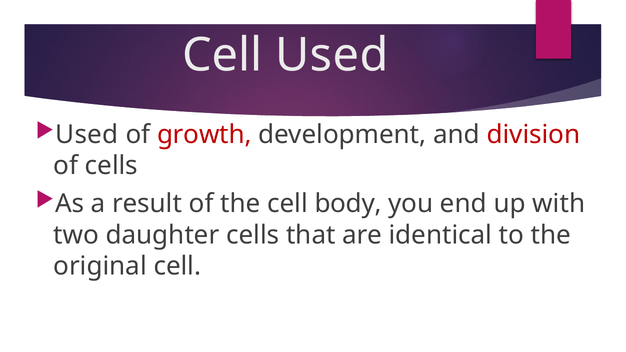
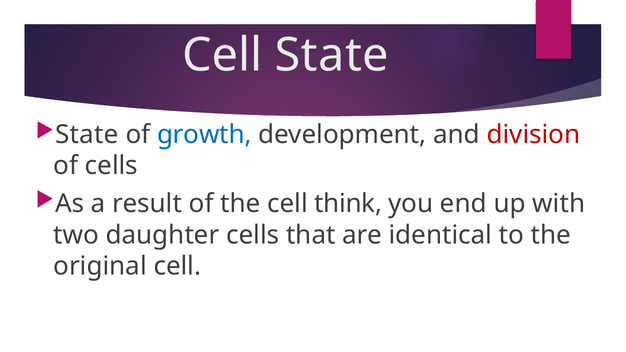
Cell Used: Used -> State (332, 56)
Used: Used -> State (87, 135)
growth colour: red -> blue (204, 135)
body: body -> think (348, 204)
